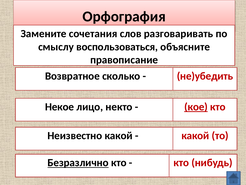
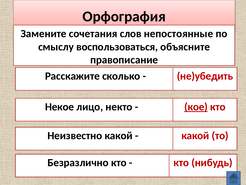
разговаривать: разговаривать -> непостоянные (179, 34)
Возвратное: Возвратное -> Расскажите (72, 76)
Безразлично underline: present -> none (78, 162)
